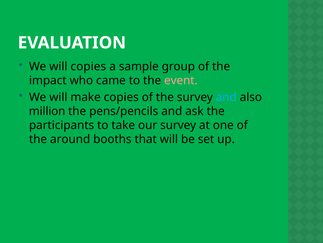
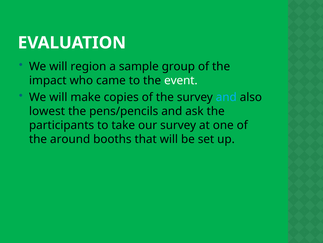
will copies: copies -> region (88, 66)
event colour: pink -> white (181, 80)
million: million -> lowest (47, 111)
